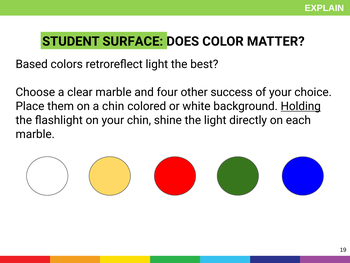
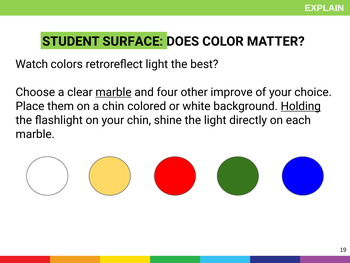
Based: Based -> Watch (32, 64)
marble underline: none -> present (114, 92)
success: success -> improve (232, 92)
